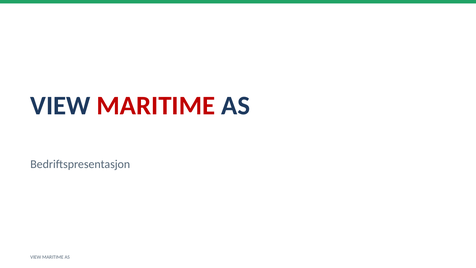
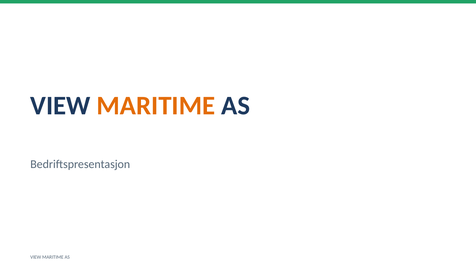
MARITIME colour: red -> orange (156, 106)
